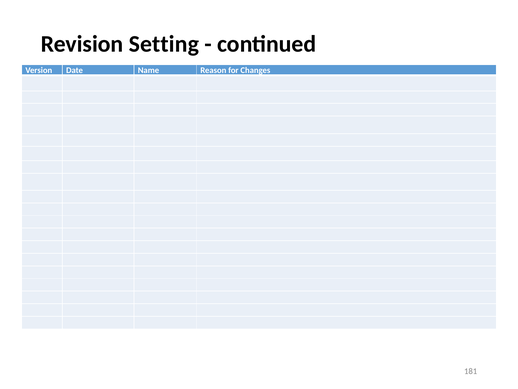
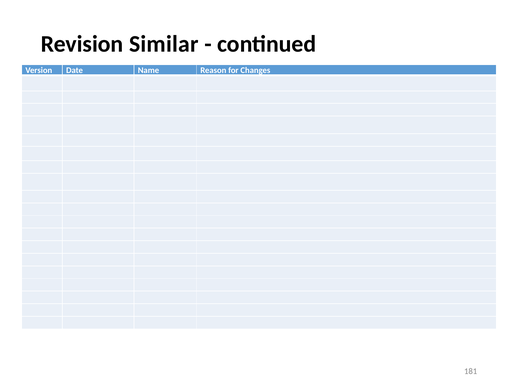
Setting: Setting -> Similar (164, 44)
